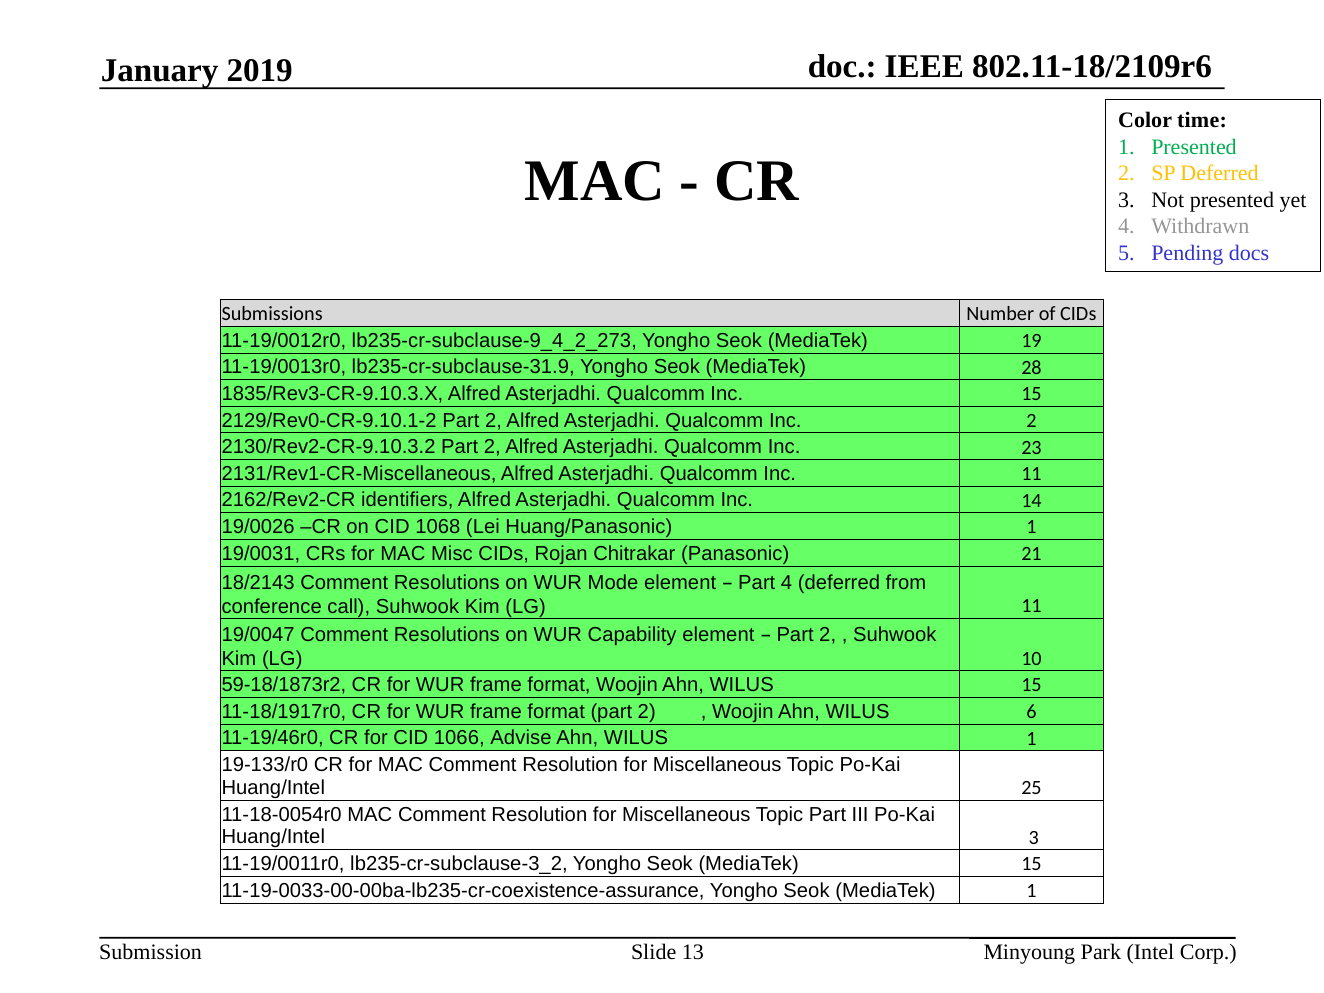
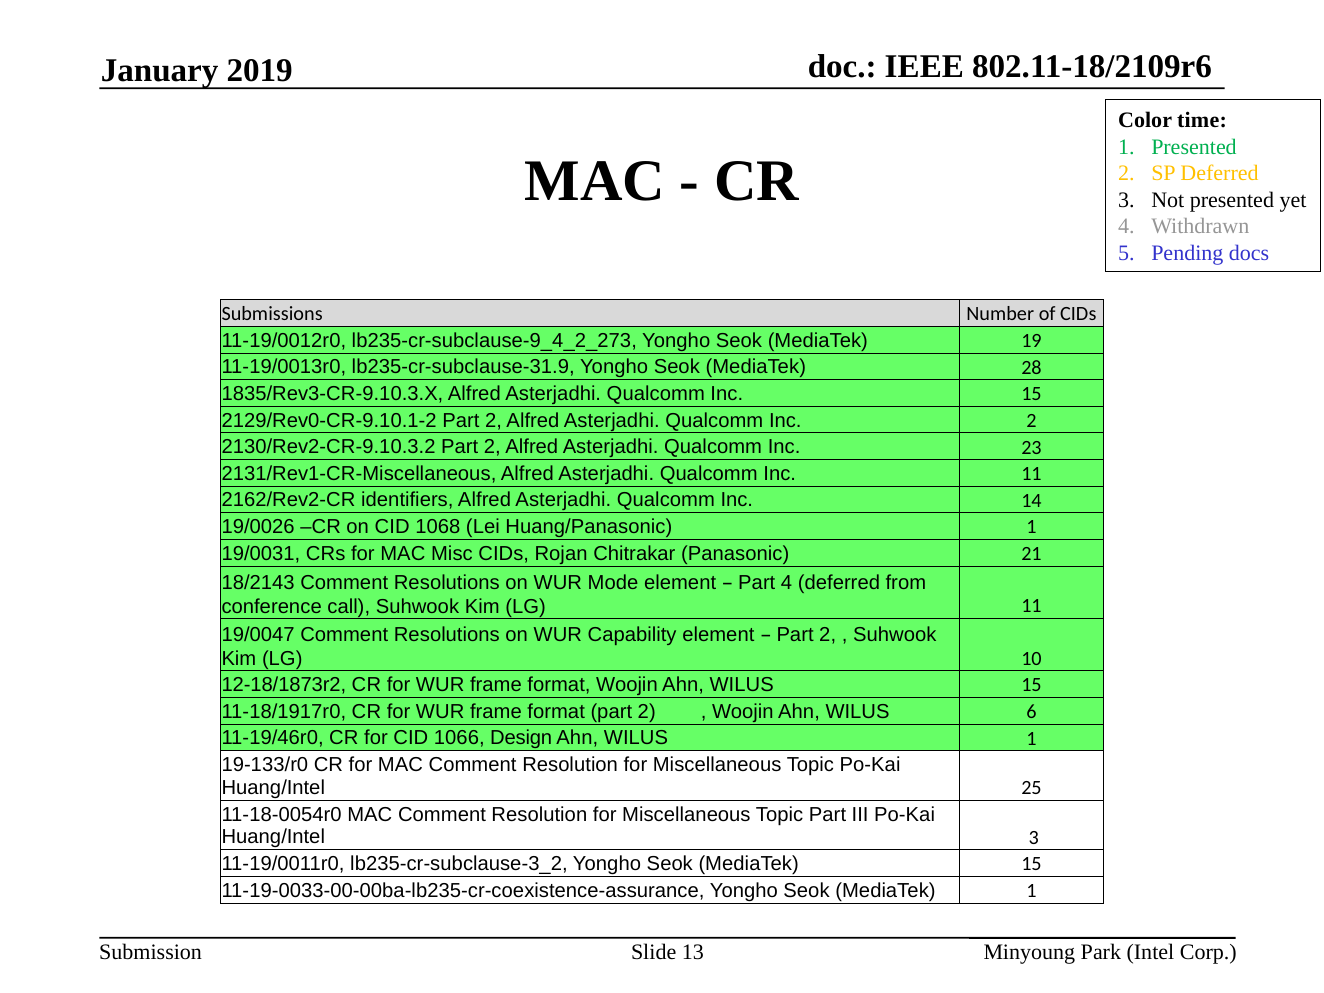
59-18/1873r2: 59-18/1873r2 -> 12-18/1873r2 (284, 685)
Advise: Advise -> Design (521, 738)
